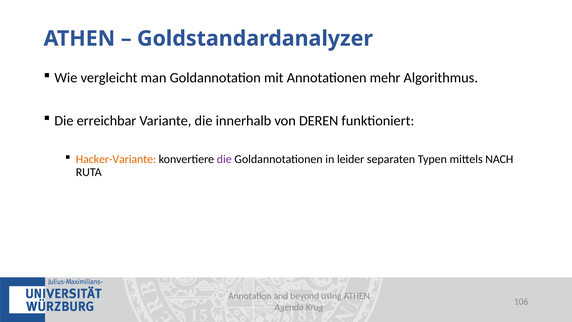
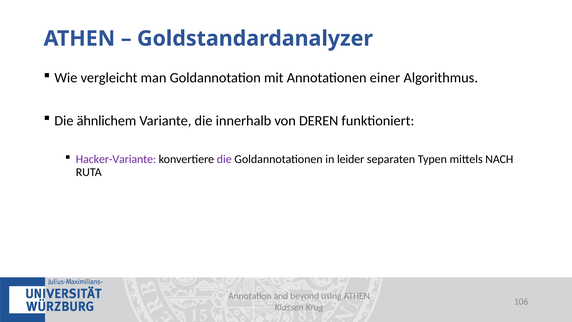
mehr: mehr -> einer (385, 78)
erreichbar: erreichbar -> ähnlichem (106, 121)
Hacker-Variante colour: orange -> purple (116, 159)
Agenda: Agenda -> Klassen (289, 307)
